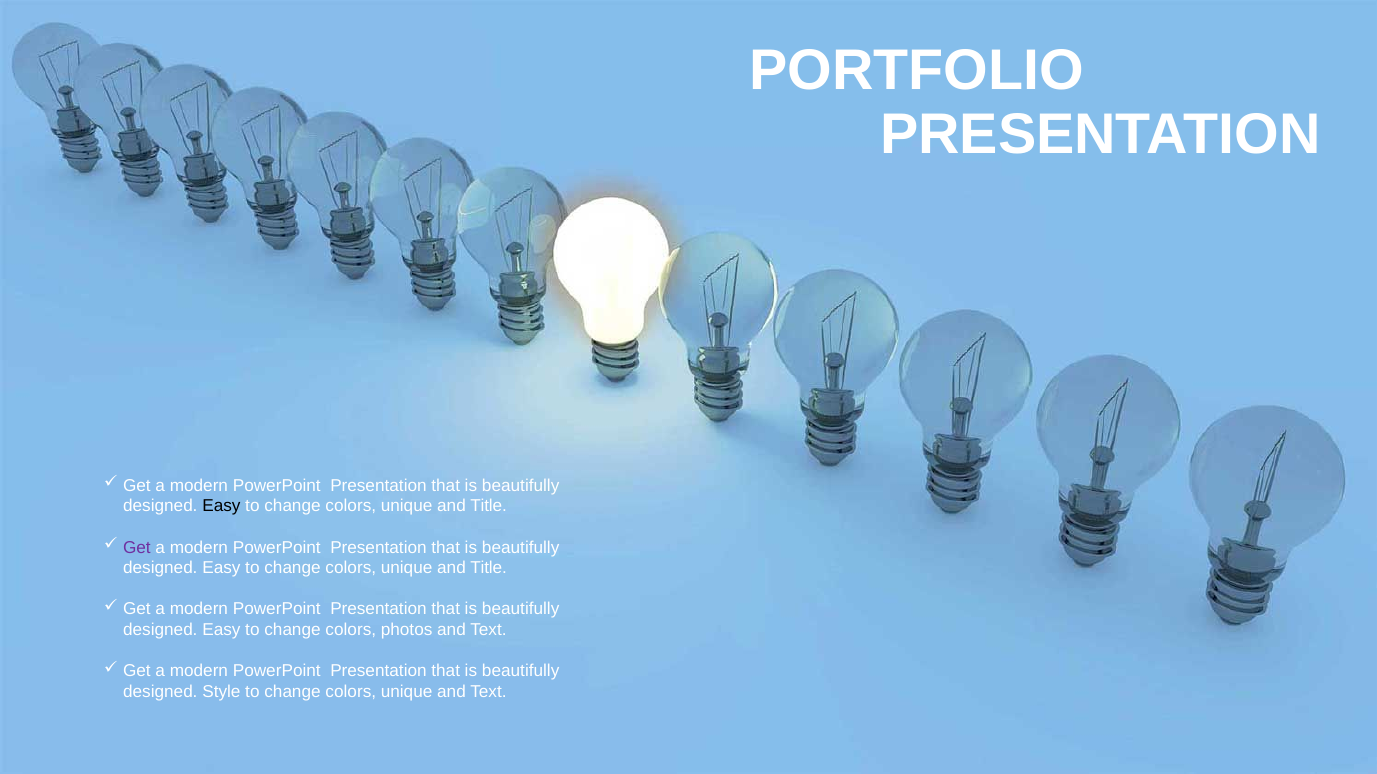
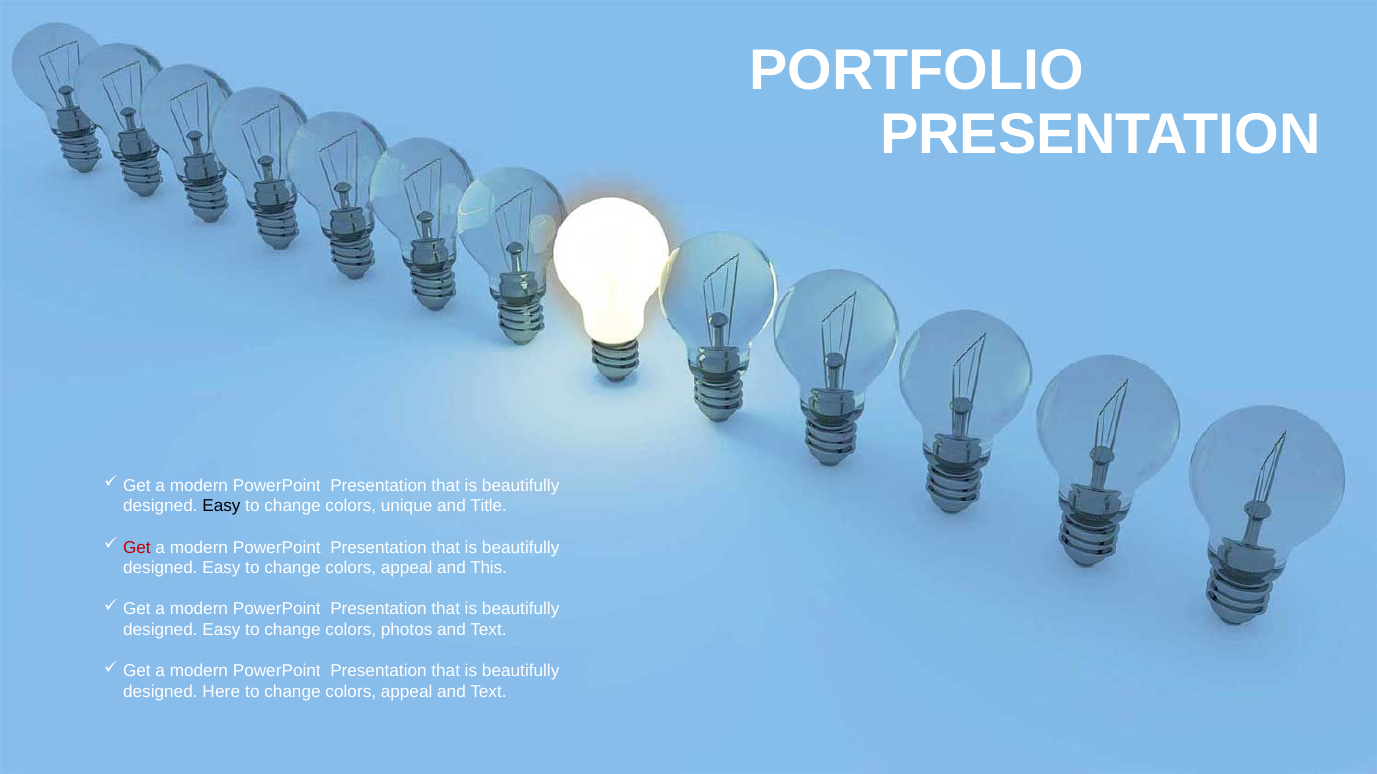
Get colour: purple -> red (137, 548)
unique: unique -> appeal (407, 568)
Title: Title -> This (489, 568)
Style: Style -> Here (221, 692)
unique: unique -> appeal (407, 692)
